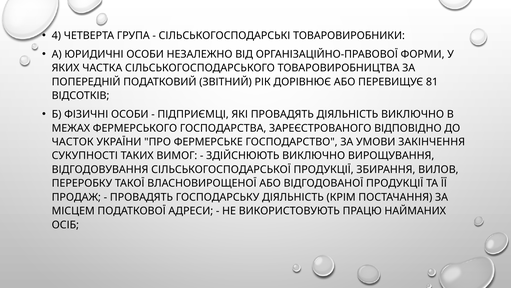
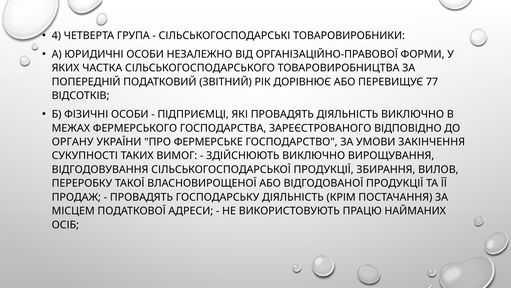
81: 81 -> 77 (432, 82)
ЧАСТОК: ЧАСТОК -> ОРГАНУ (73, 142)
